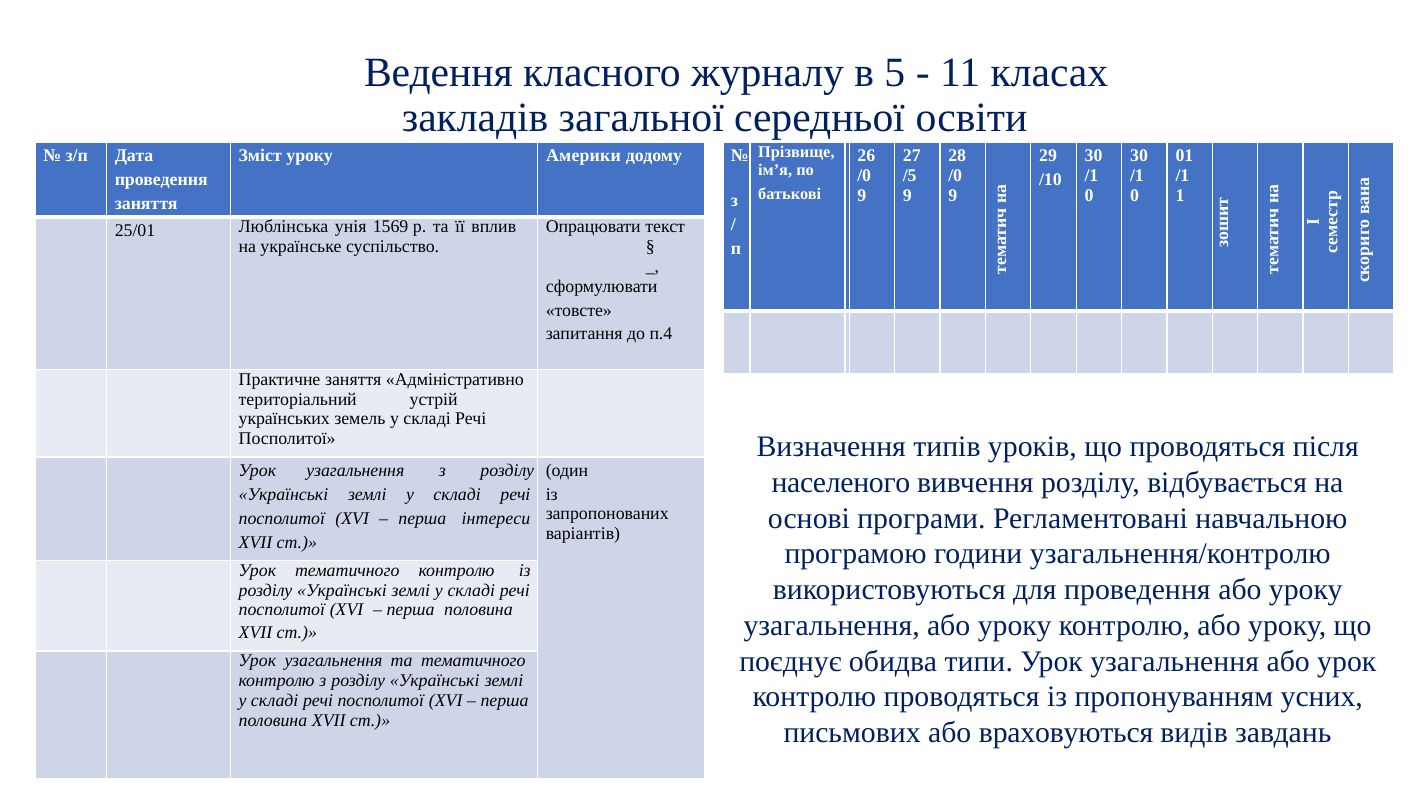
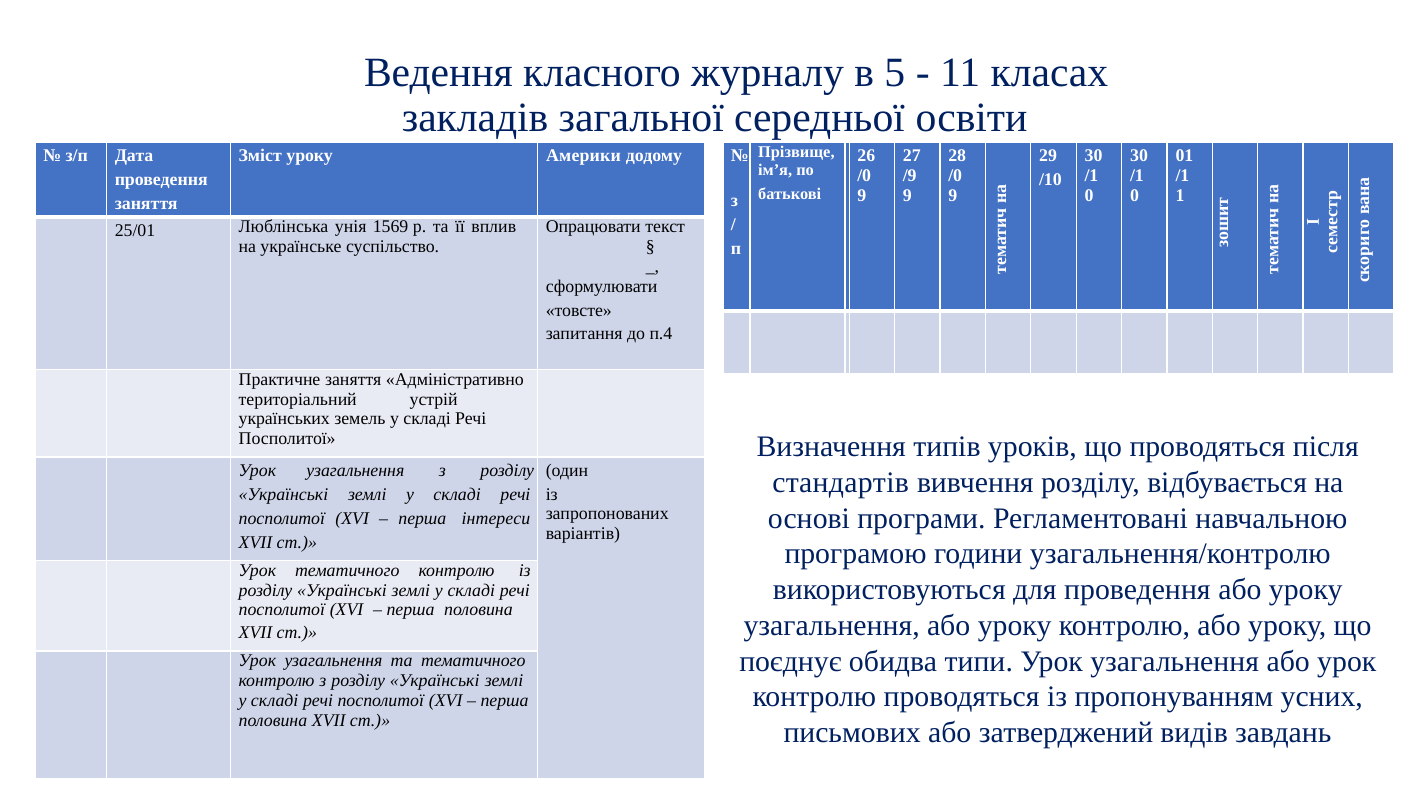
/5: /5 -> /9 (910, 176)
населеного: населеного -> стандартів (841, 483)
враховуються: враховуються -> затверджений (1066, 733)
